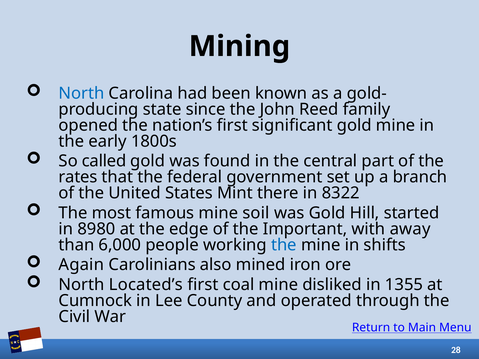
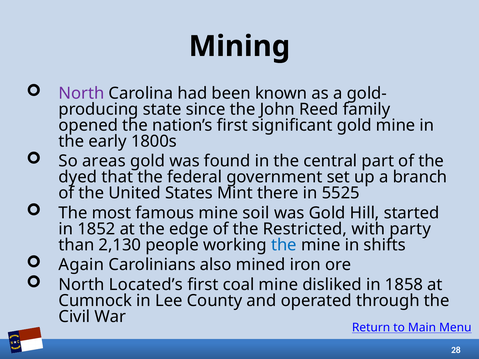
North colour: blue -> purple (81, 93)
called: called -> areas (104, 161)
rates: rates -> dyed (78, 177)
8322: 8322 -> 5525 (341, 193)
8980: 8980 -> 1852 (96, 229)
Important: Important -> Restricted (305, 229)
away: away -> party (410, 229)
6,000: 6,000 -> 2,130 (120, 245)
1355: 1355 -> 1858 (404, 285)
